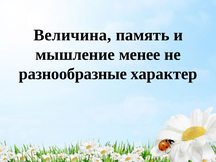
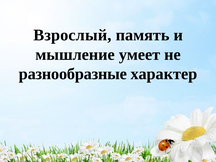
Величина: Величина -> Взрослый (72, 35)
менее: менее -> умеет (140, 55)
